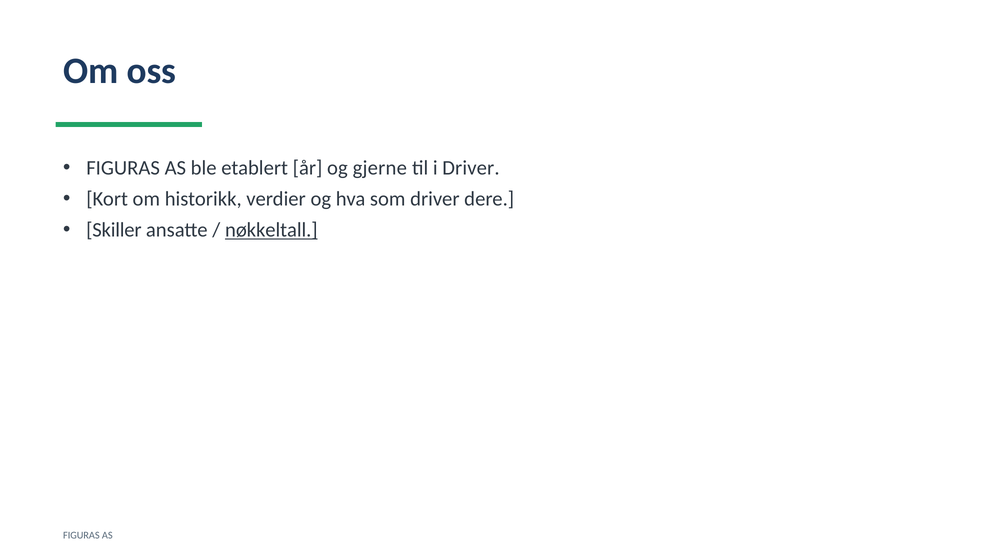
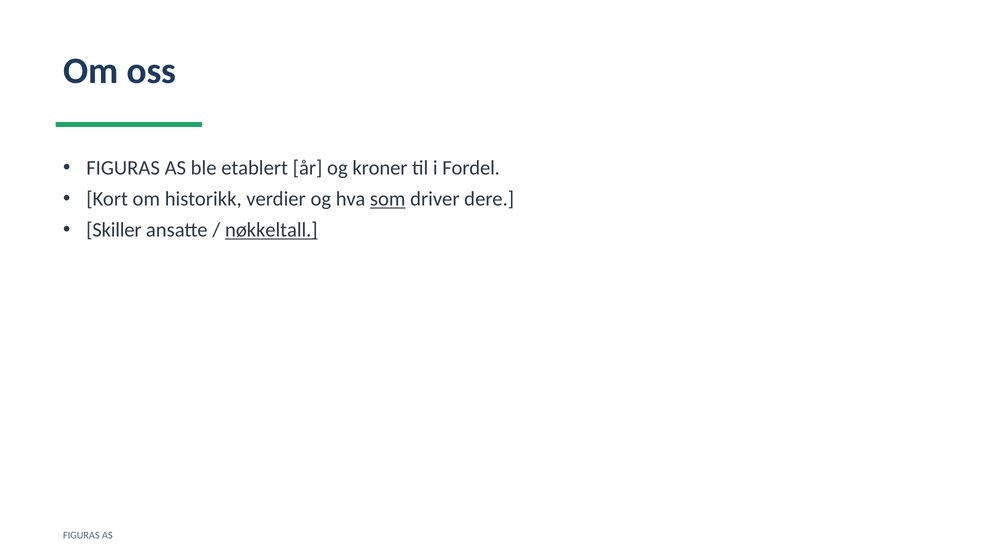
gjerne: gjerne -> kroner (380, 168)
i Driver: Driver -> Fordel (471, 168)
som underline: none -> present (388, 199)
